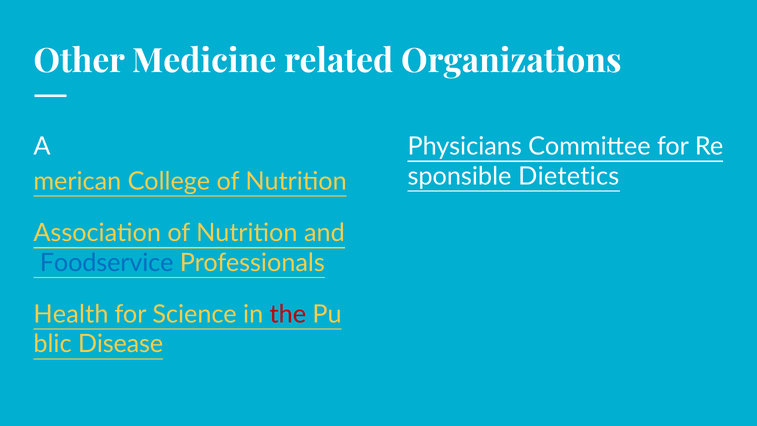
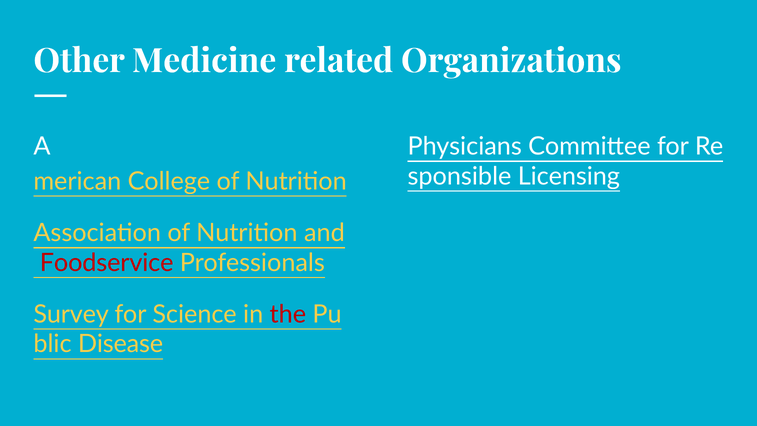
Dietetics: Dietetics -> Licensing (569, 176)
Foodservice colour: blue -> red (107, 263)
Health: Health -> Survey (71, 314)
